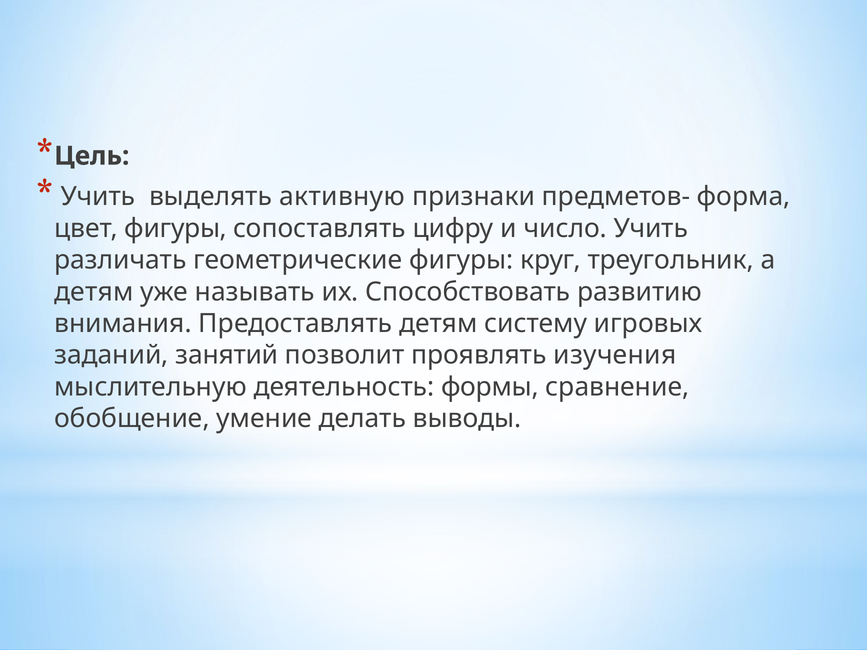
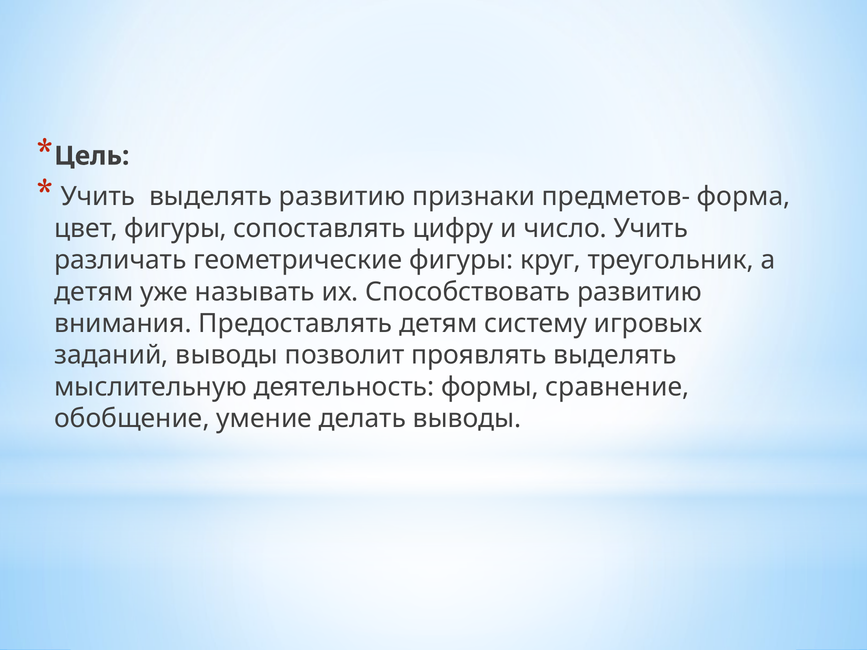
выделять активную: активную -> развитию (342, 197)
заданий занятий: занятий -> выводы (227, 355)
проявлять изучения: изучения -> выделять (615, 355)
